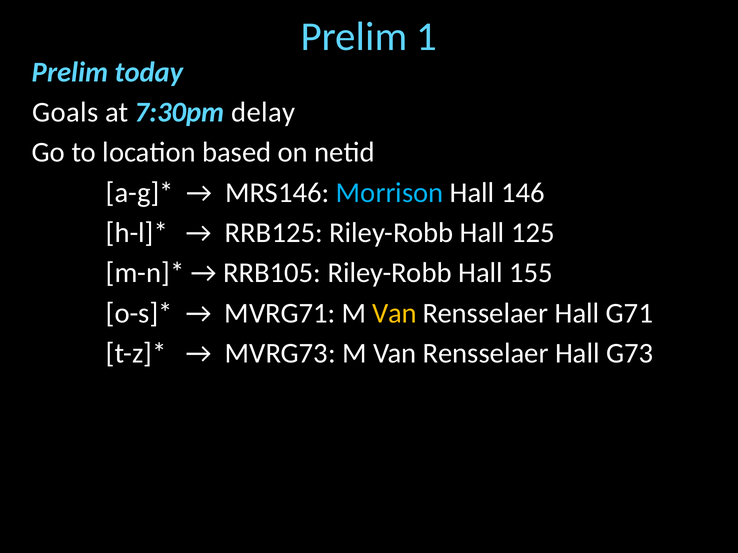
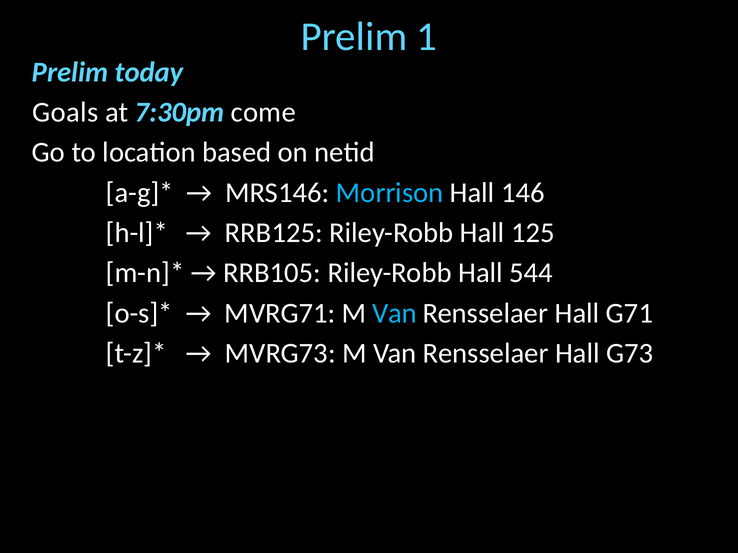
delay: delay -> come (263, 112)
155: 155 -> 544 (531, 273)
Van colour: yellow -> light blue (395, 313)
